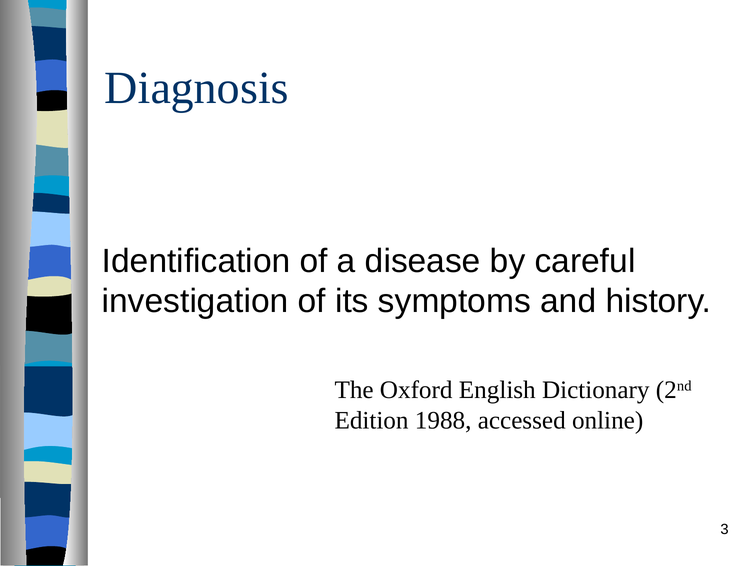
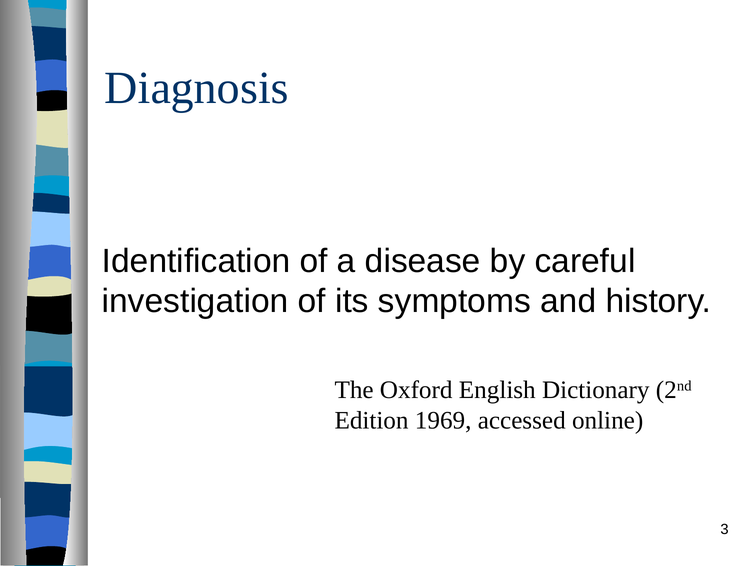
1988: 1988 -> 1969 (443, 420)
